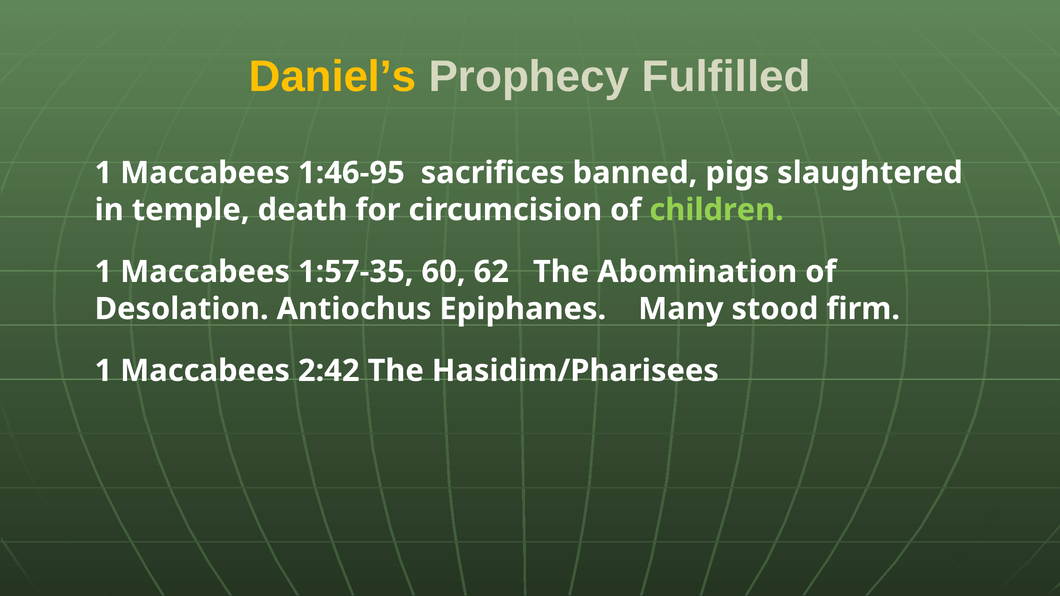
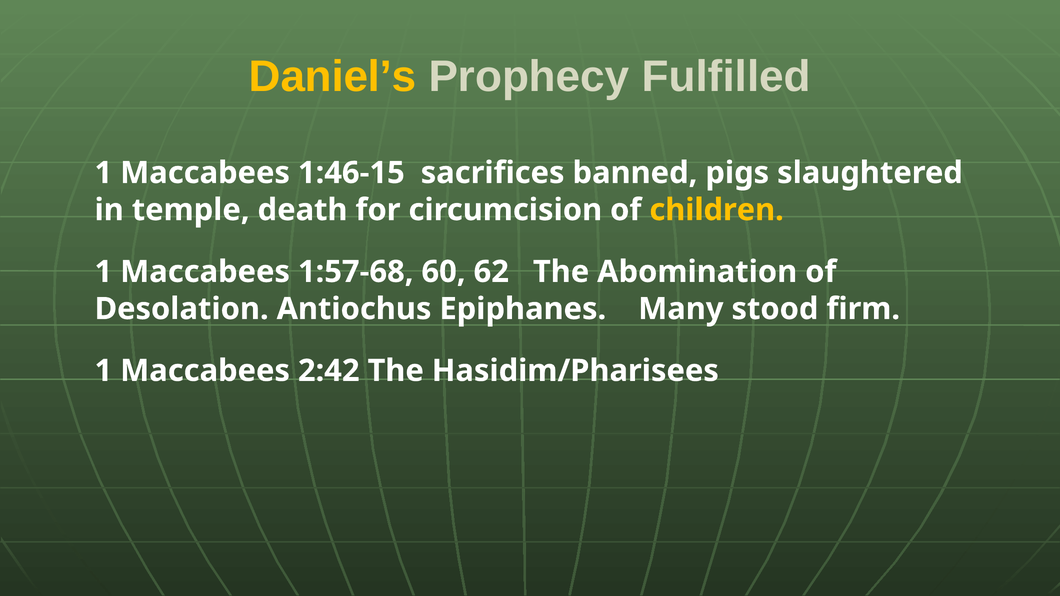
1:46-95: 1:46-95 -> 1:46-15 (351, 173)
children colour: light green -> yellow (717, 210)
1:57-35: 1:57-35 -> 1:57-68 (356, 272)
